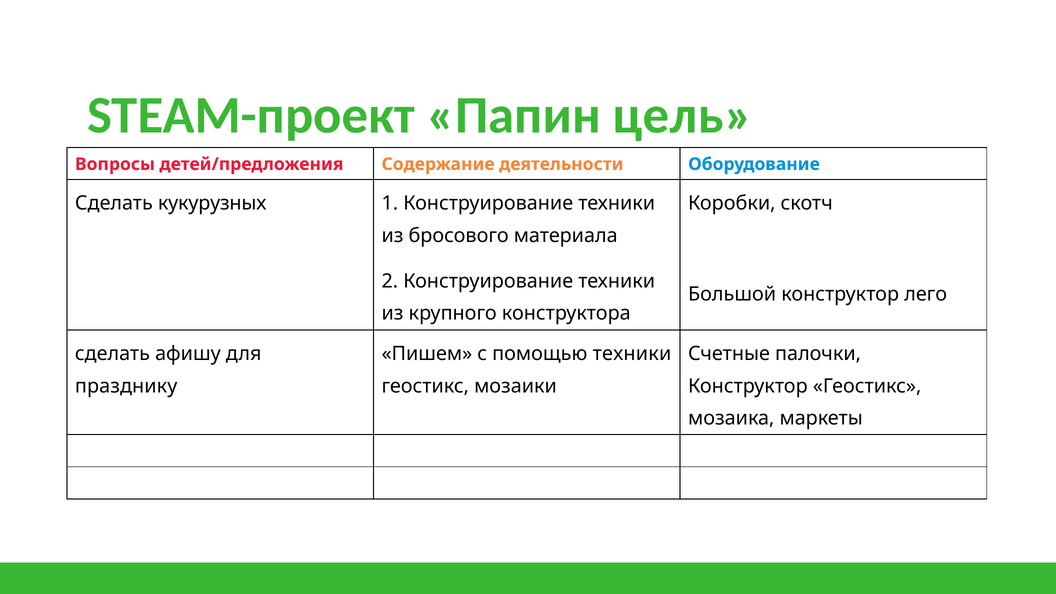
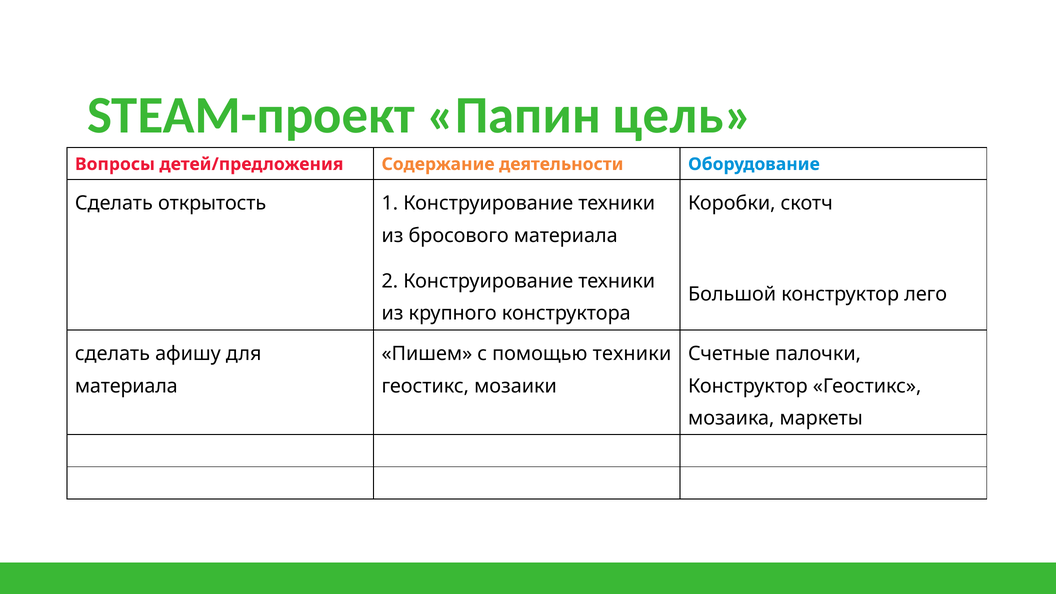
кукурузных: кукурузных -> открытость (212, 203)
празднику: празднику -> материала (126, 386)
